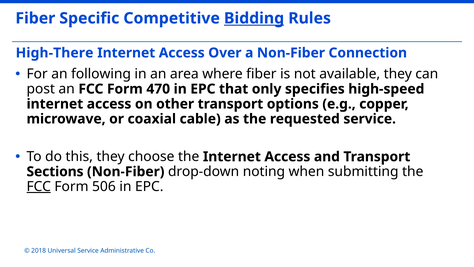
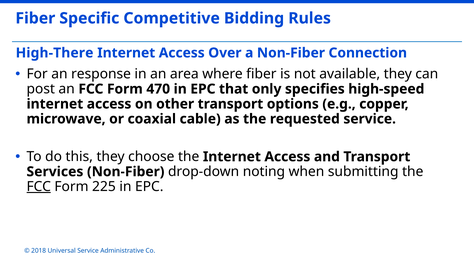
Bidding underline: present -> none (254, 18)
following: following -> response (101, 74)
Sections: Sections -> Services (55, 171)
506: 506 -> 225 (104, 186)
